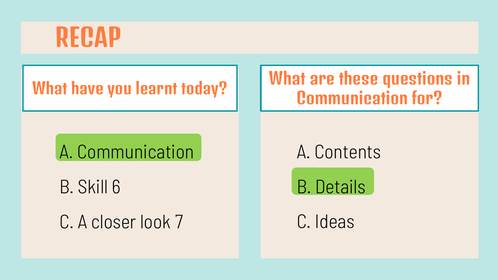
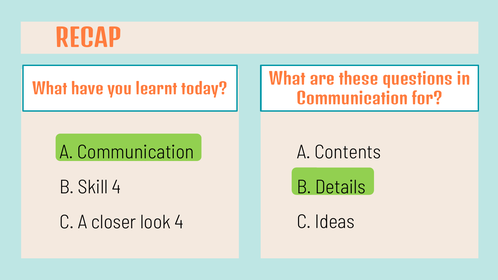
Skill 6: 6 -> 4 (116, 187)
look 7: 7 -> 4 (179, 222)
